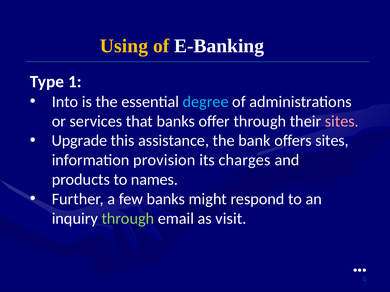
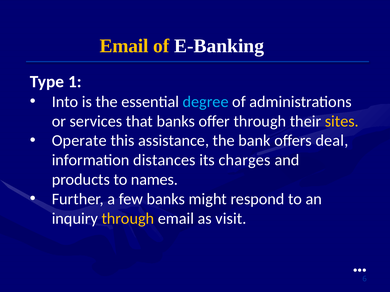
Using: Using -> Email (124, 46)
sites colour: pink -> yellow (342, 121)
Upgrade: Upgrade -> Operate (79, 141)
offers sites: sites -> deal (332, 141)
provision: provision -> distances (164, 160)
through colour: light green -> yellow (128, 219)
